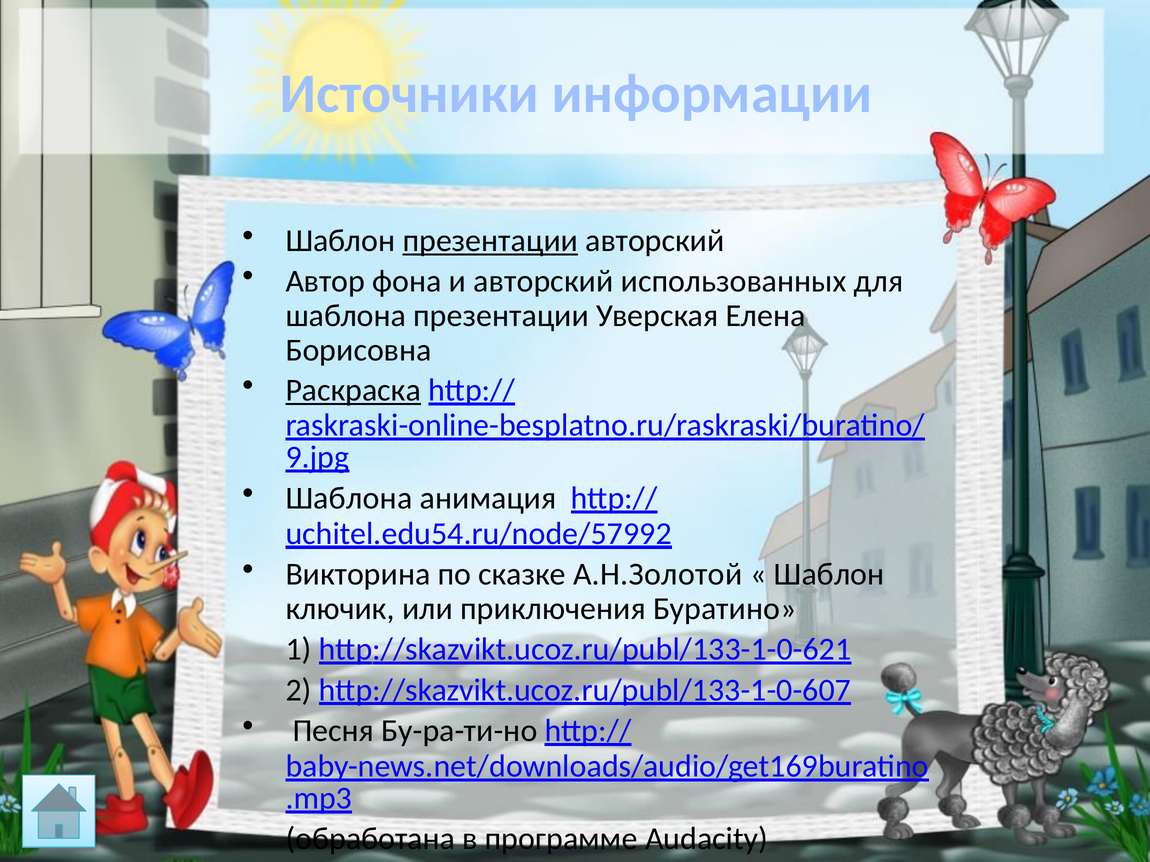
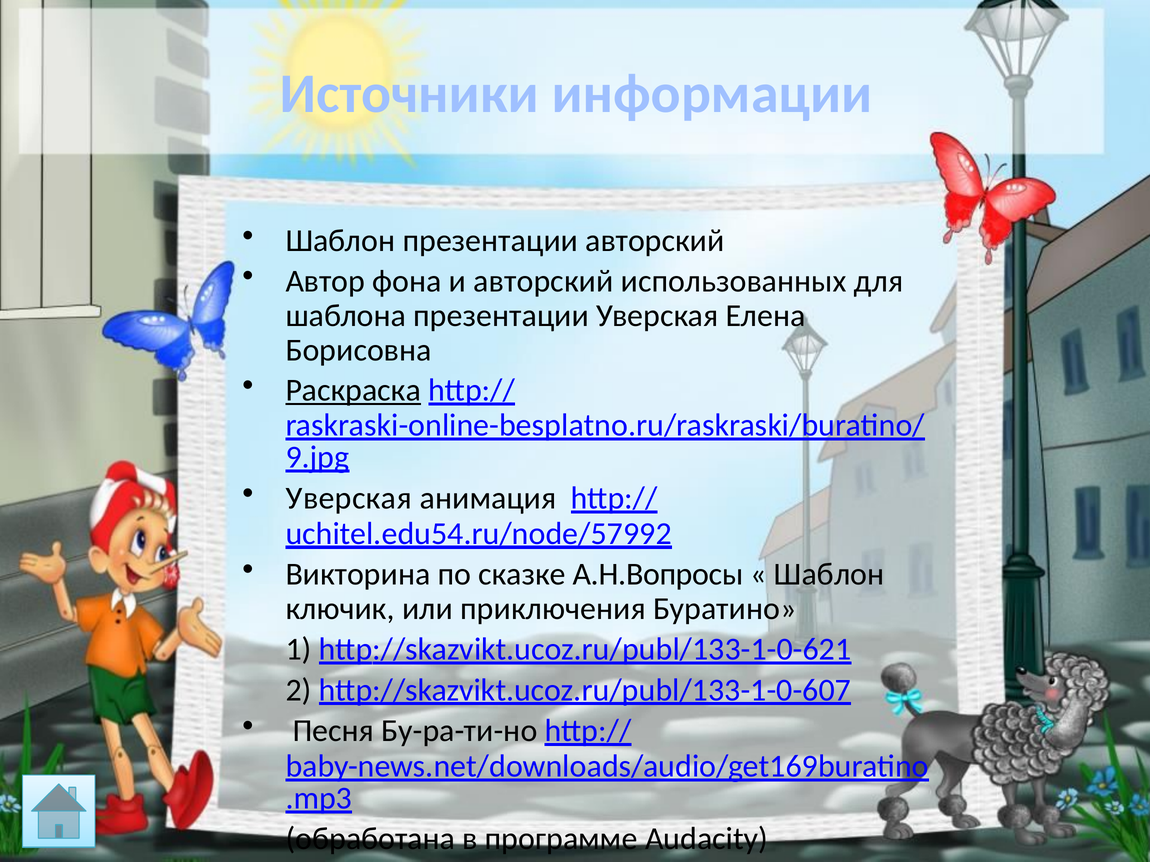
презентации underline: present -> none (490, 241)
Шаблона: Шаблона -> Уверская (349, 499)
А.Н.Золотой: А.Н.Золотой -> А.Н.Вопросы (658, 575)
